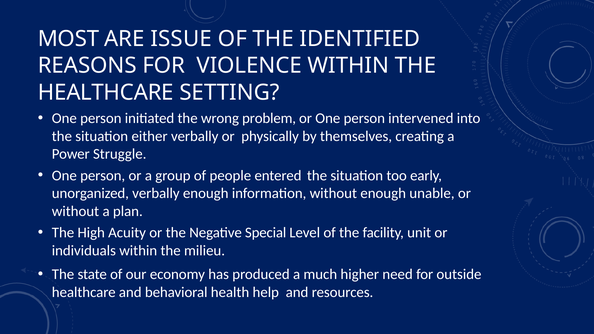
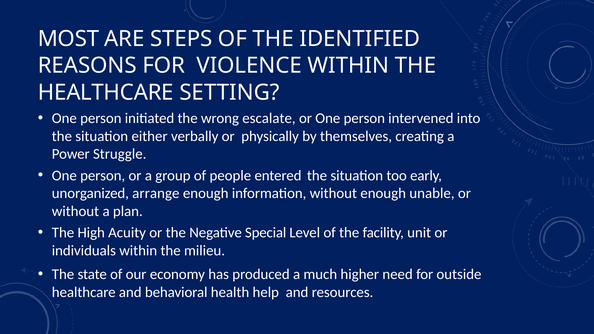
ISSUE: ISSUE -> STEPS (181, 39)
problem: problem -> escalate (269, 118)
unorganized verbally: verbally -> arrange (156, 193)
